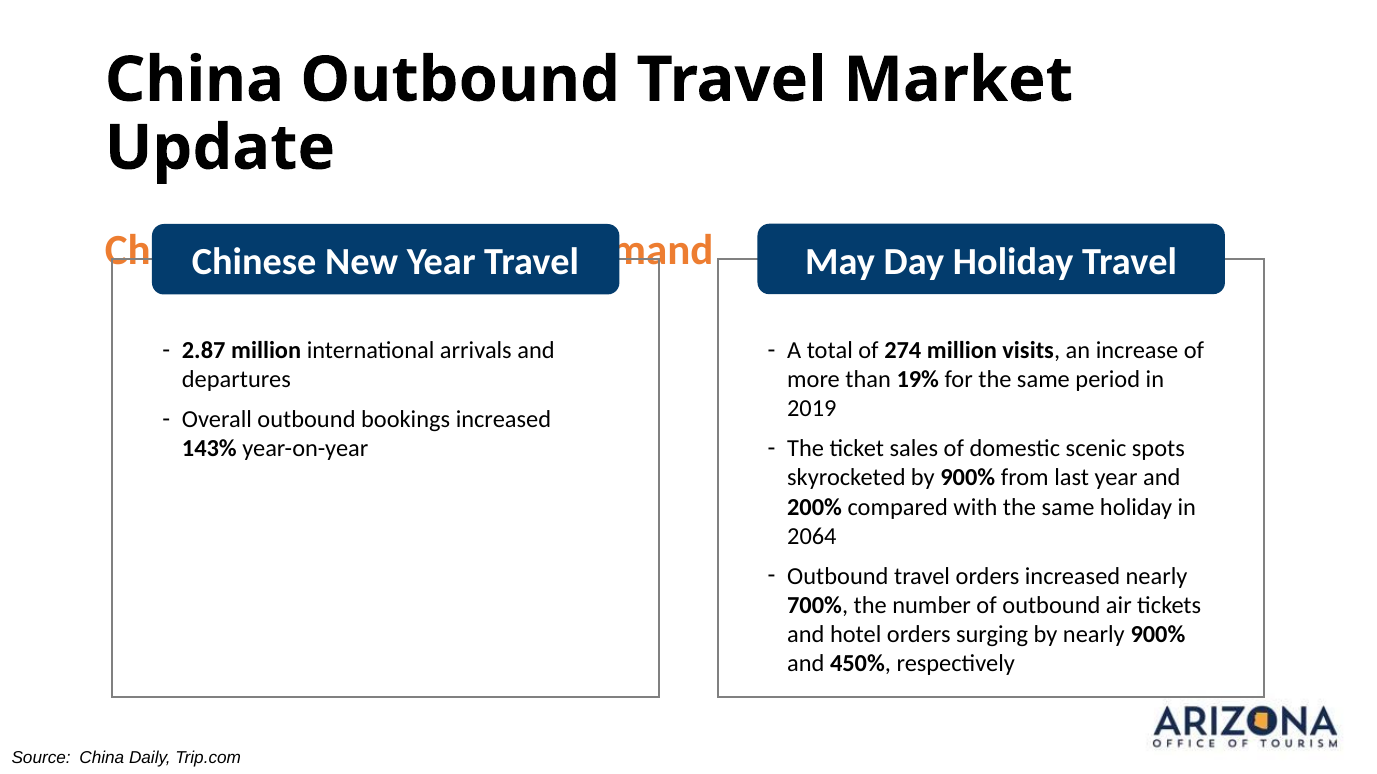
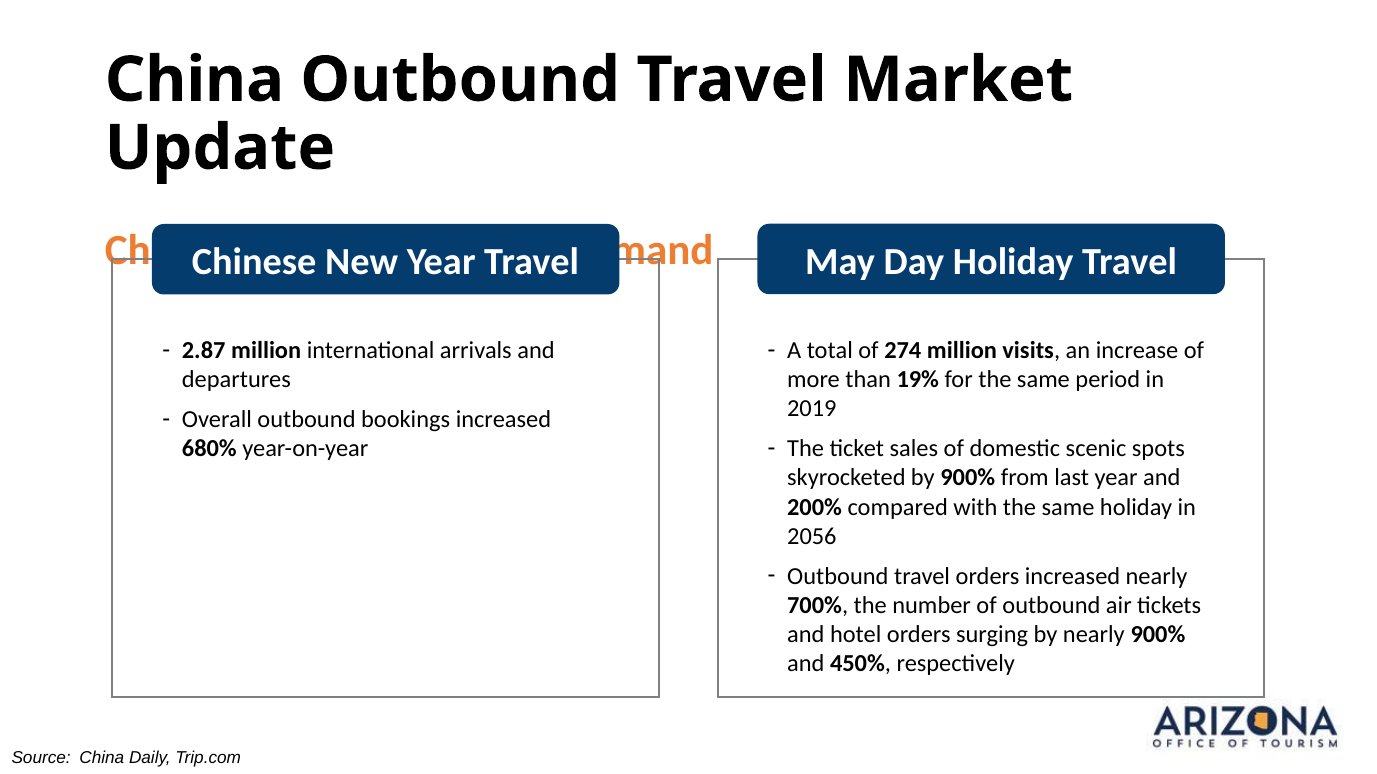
143%: 143% -> 680% (209, 449)
2064: 2064 -> 2056 (812, 537)
